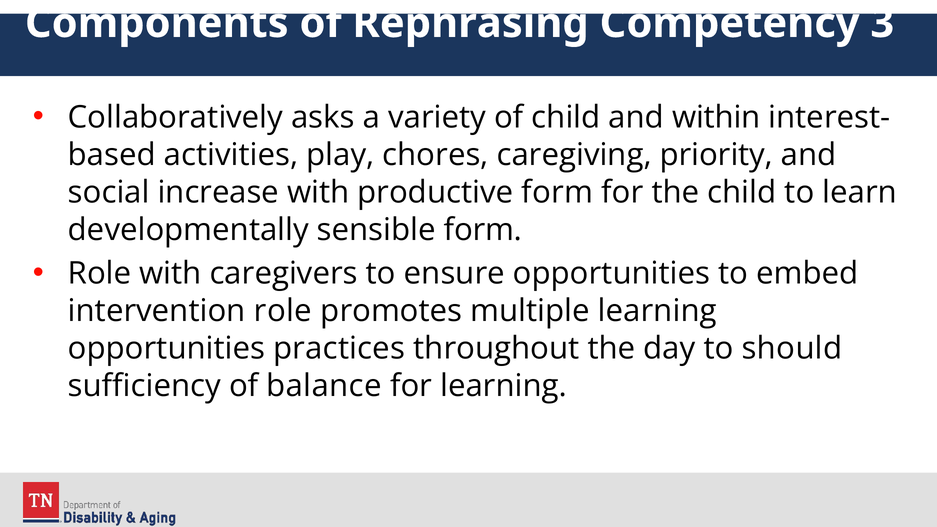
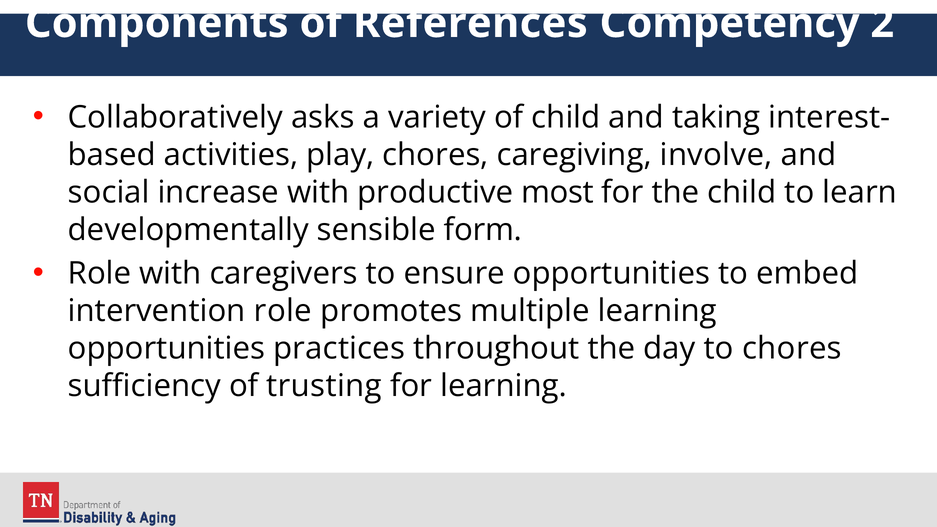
Rephrasing: Rephrasing -> References (470, 23)
3: 3 -> 2 (882, 23)
within: within -> taking (716, 117)
priority: priority -> involve (716, 155)
productive form: form -> most (557, 192)
to should: should -> chores (792, 348)
balance: balance -> trusting (324, 386)
